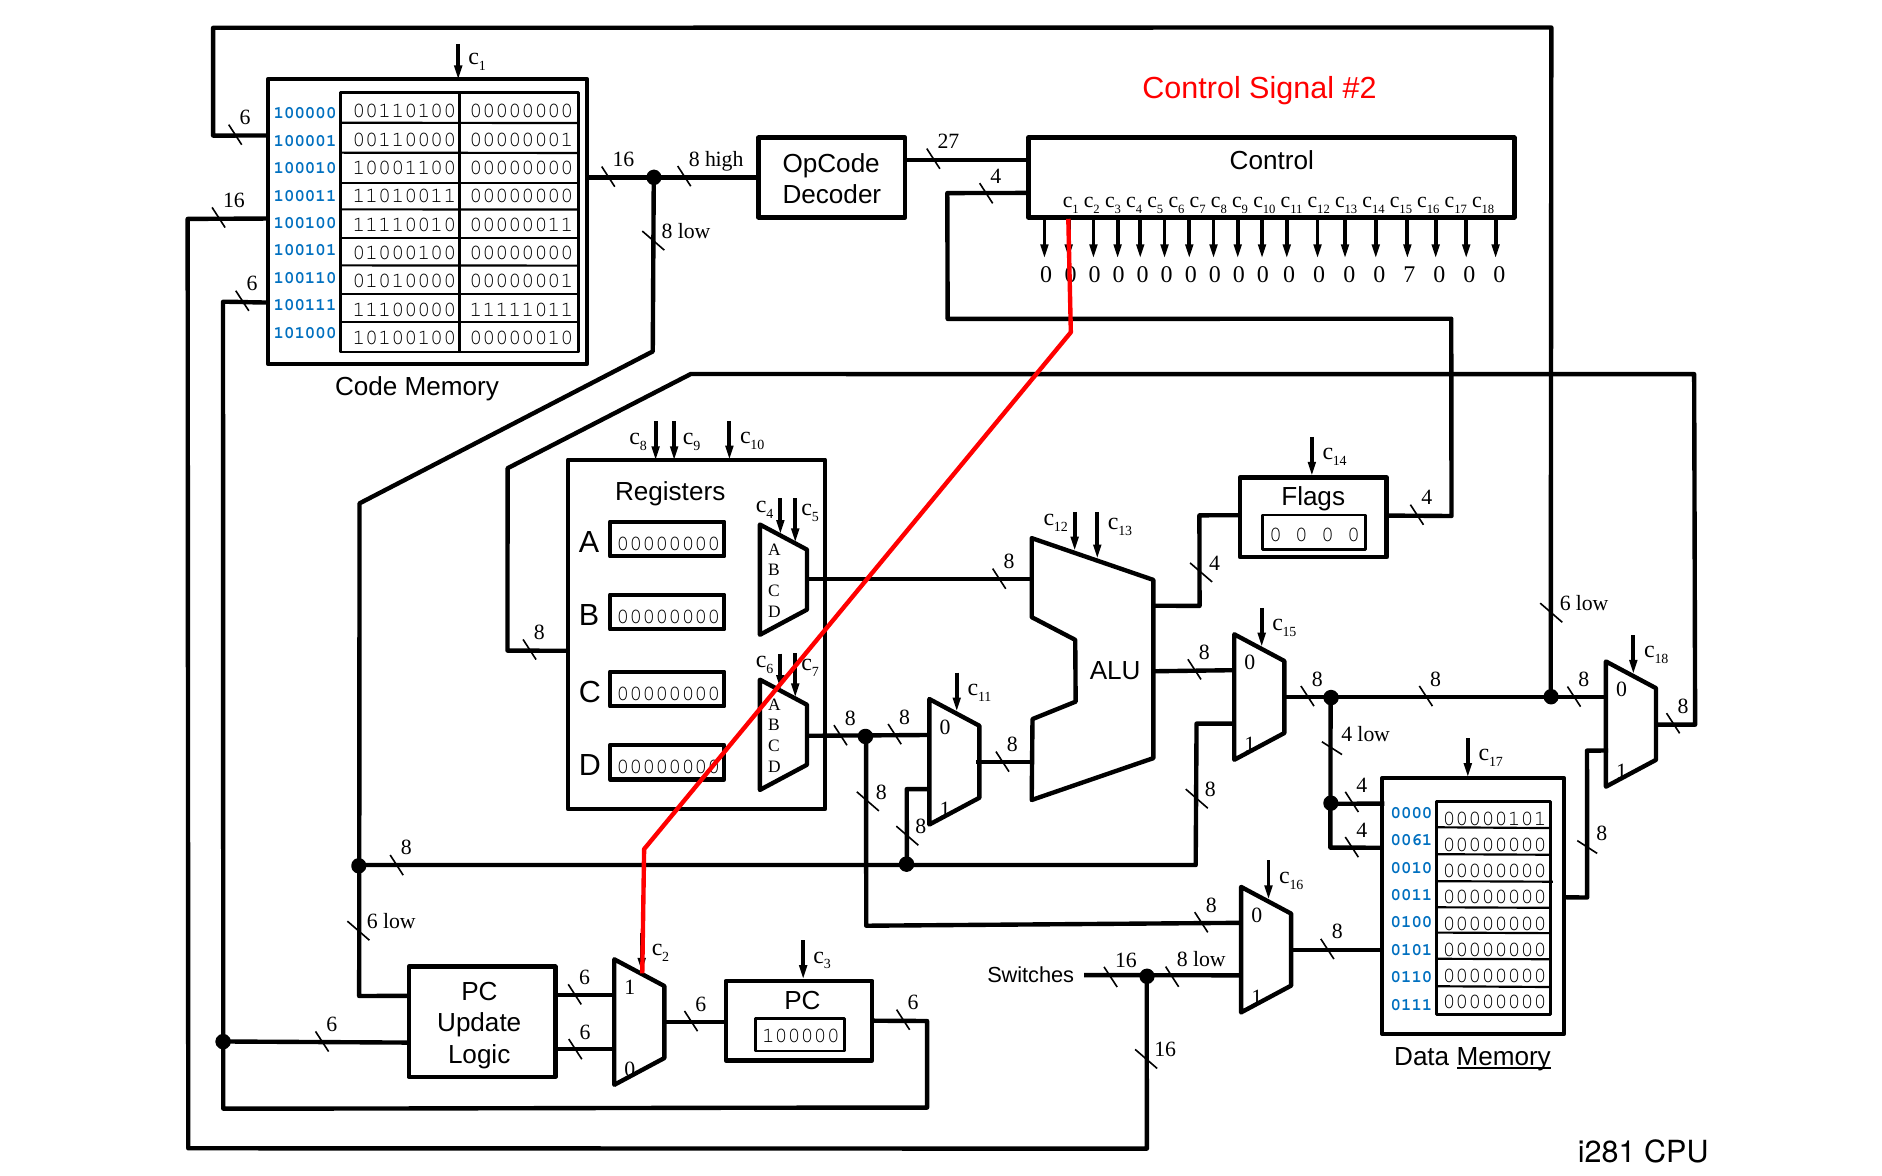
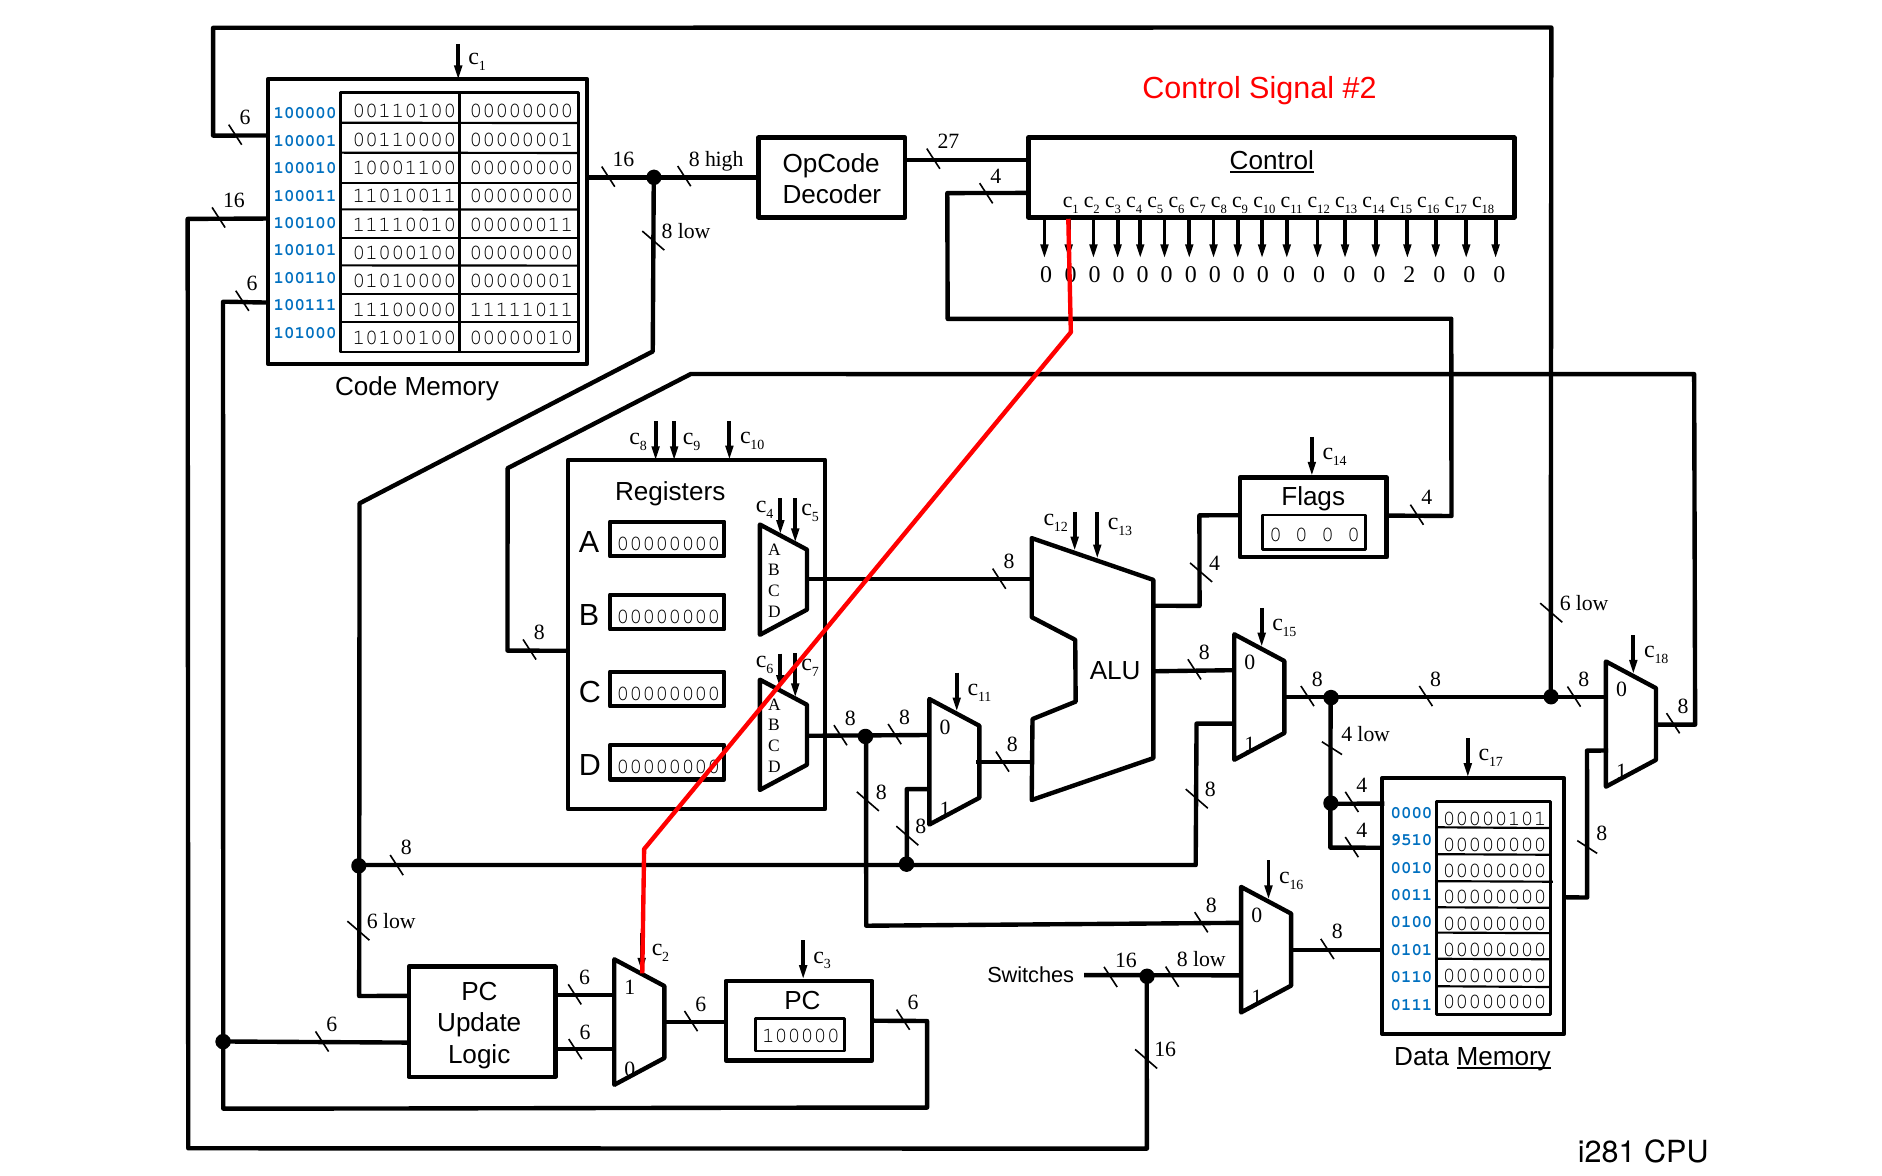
Control underline: none -> present (1272, 161)
0 7: 7 -> 2 (1409, 275)
0061: 0061 -> 9510 (1412, 840)
